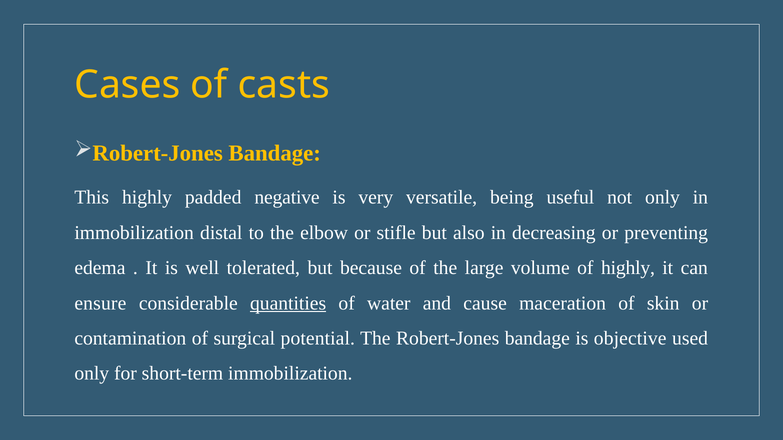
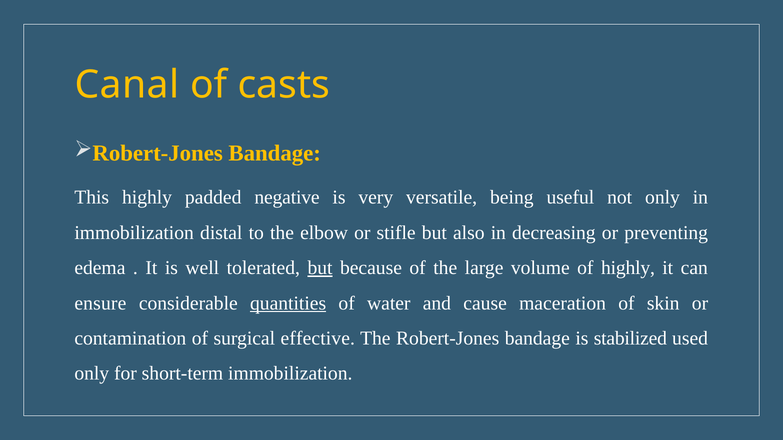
Cases: Cases -> Canal (127, 85)
but underline: none -> present (320, 268)
potential: potential -> effective (318, 339)
objective: objective -> stabilized (630, 339)
